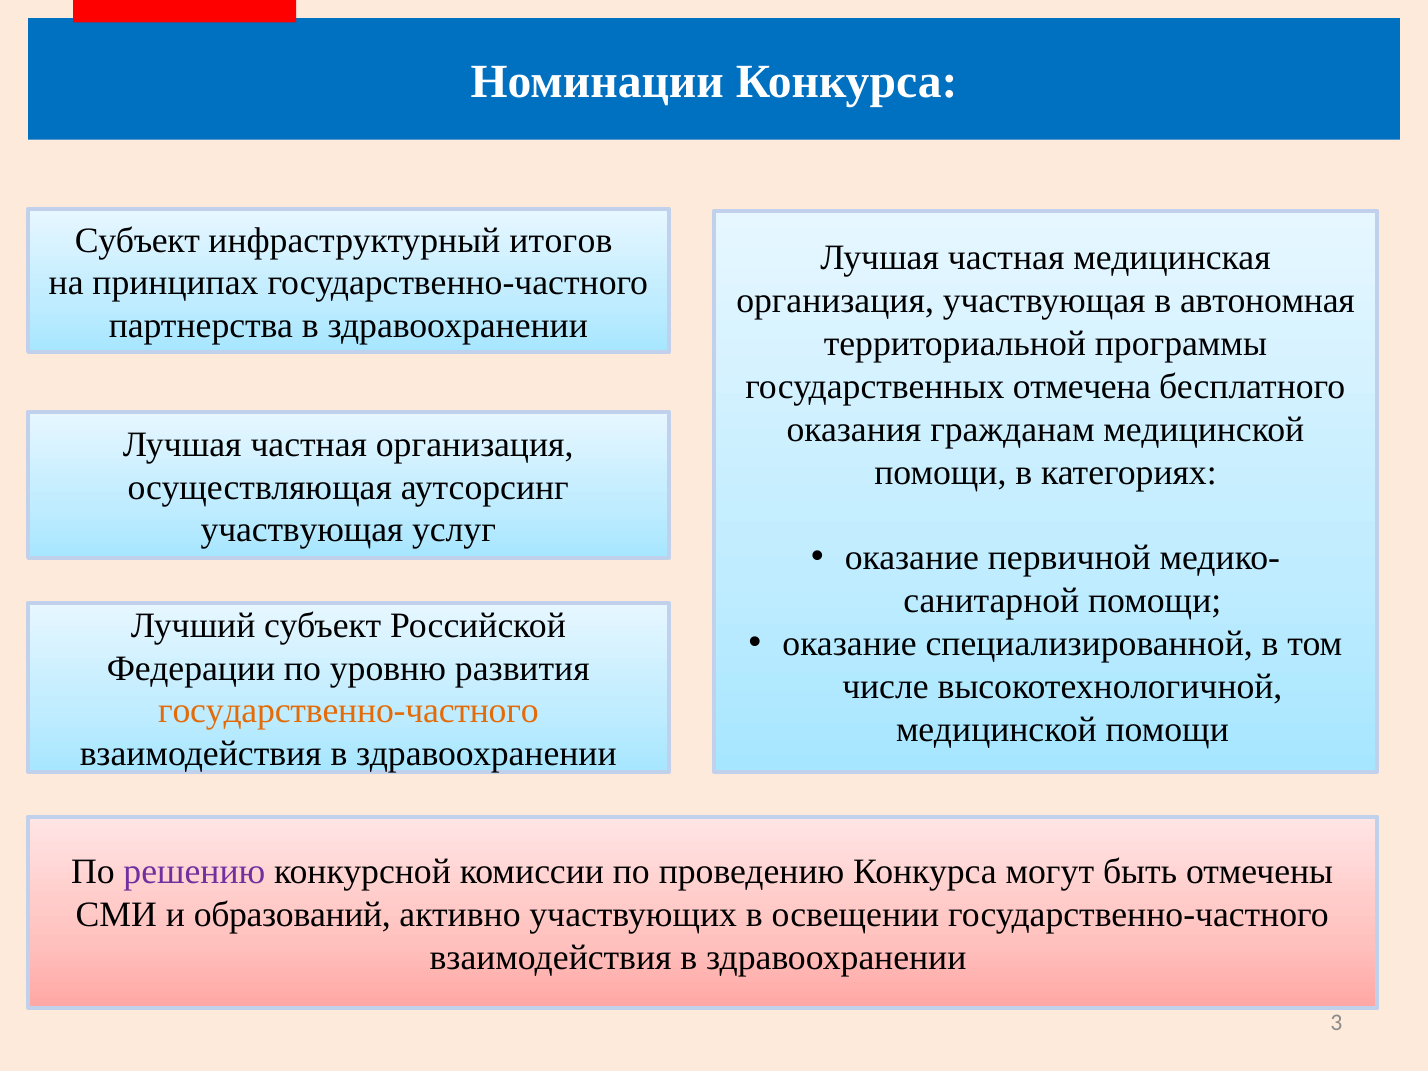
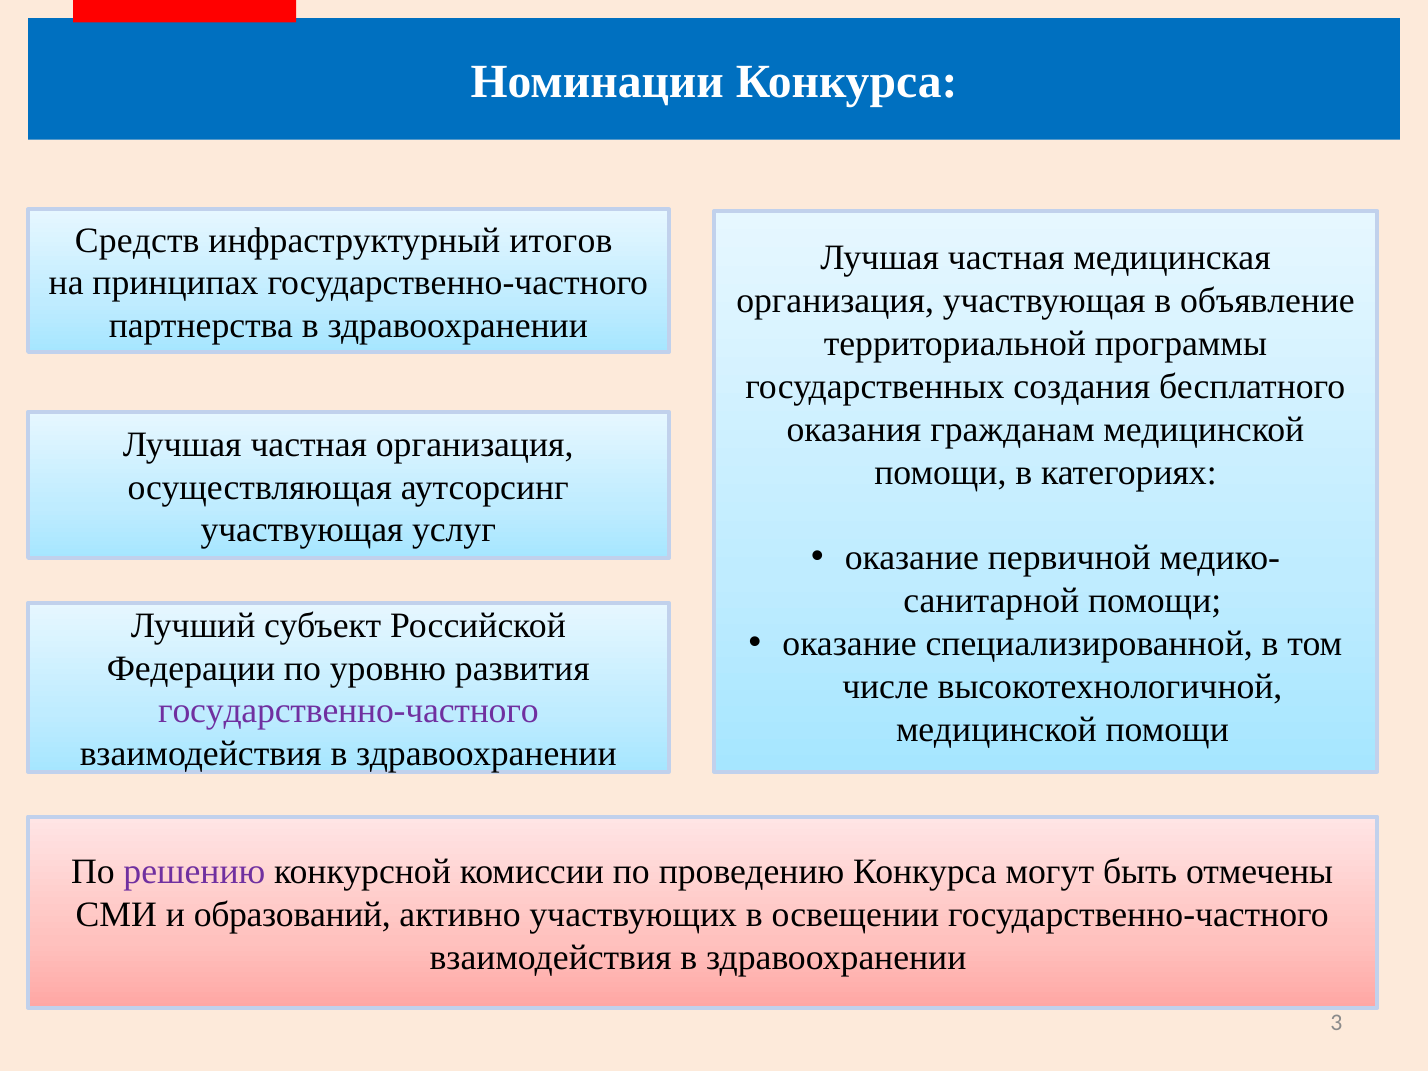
Субъект: Субъект -> Средств (137, 240)
автономная: автономная -> объявление (1267, 301)
отмечена: отмечена -> создания (1082, 387)
государственно-частного colour: orange -> purple (348, 711)
